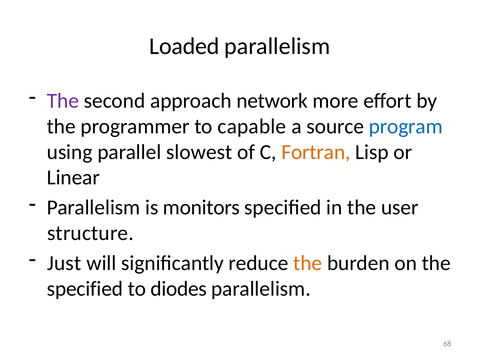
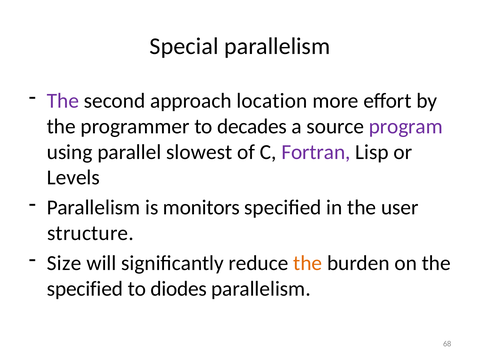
Loaded: Loaded -> Special (184, 46)
network: network -> location (272, 101)
capable: capable -> decades (252, 126)
program colour: blue -> purple (406, 126)
Fortran colour: orange -> purple (316, 152)
Linear: Linear -> Levels (73, 178)
Just: Just -> Size (64, 263)
